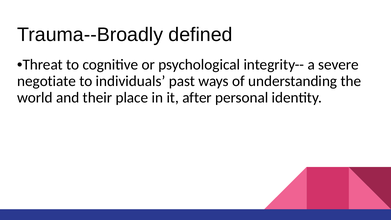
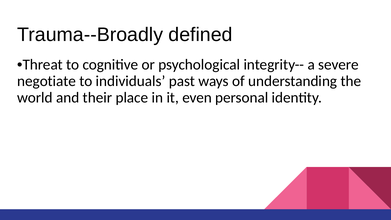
after: after -> even (197, 97)
